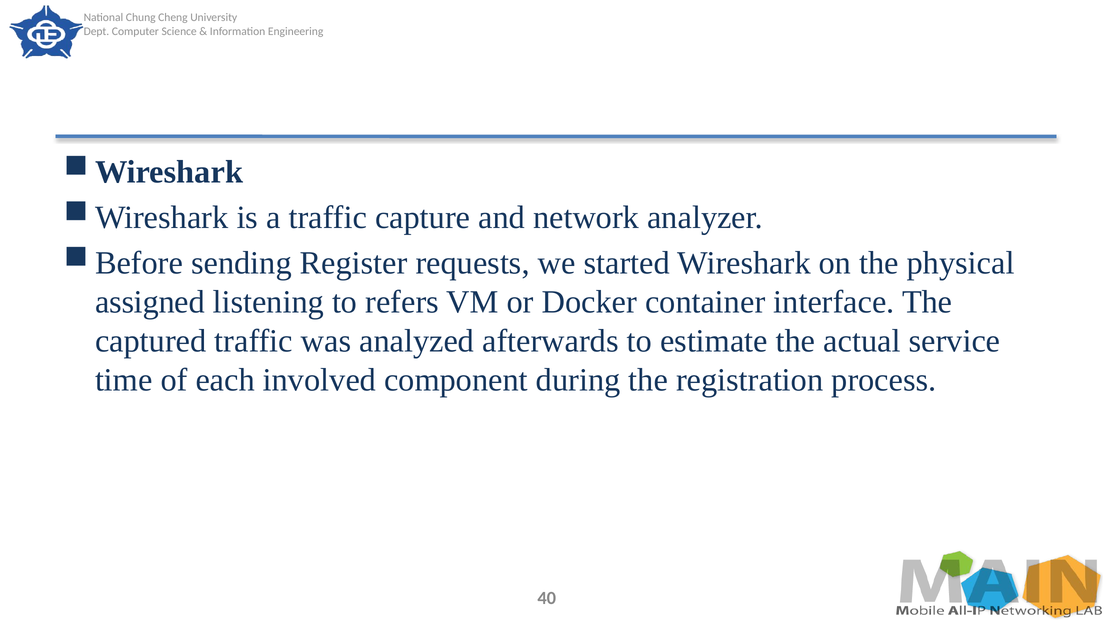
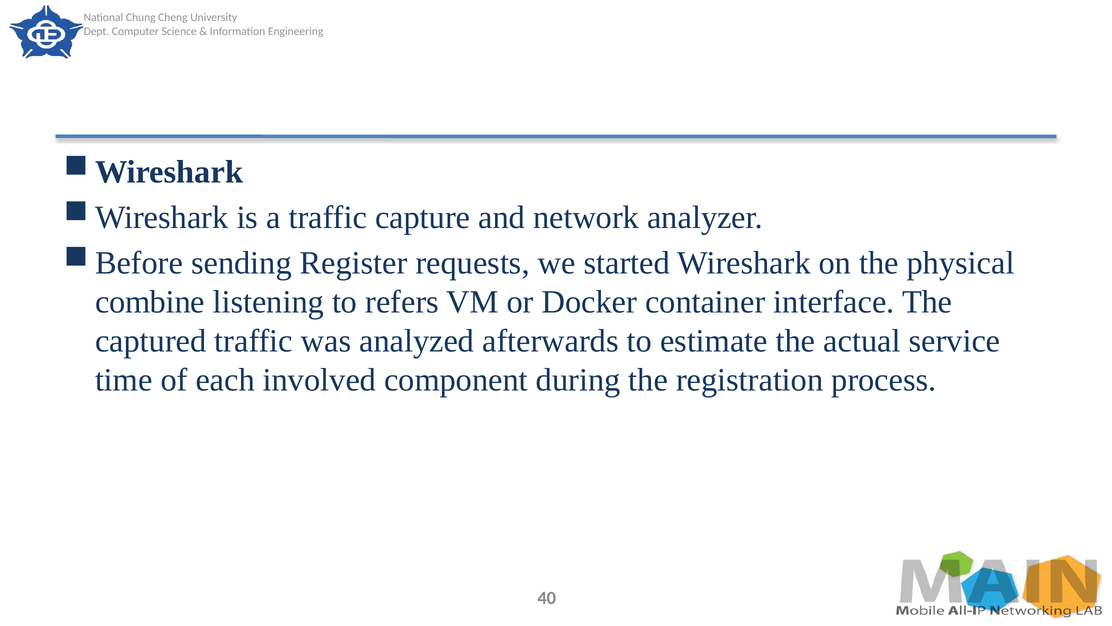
assigned: assigned -> combine (150, 302)
